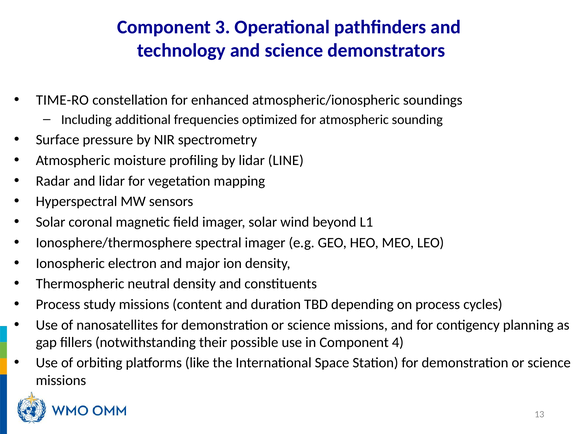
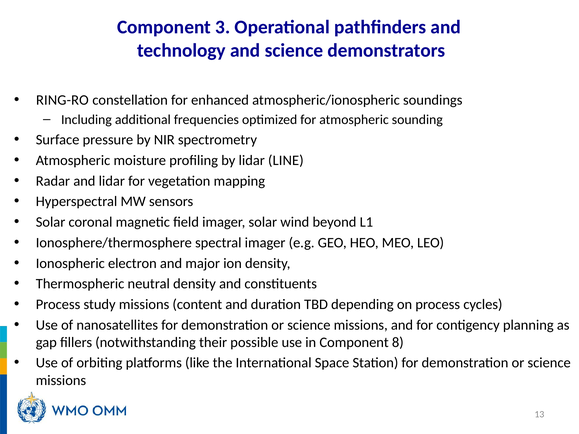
TIME-RO: TIME-RO -> RING-RO (62, 100)
4: 4 -> 8 (398, 343)
